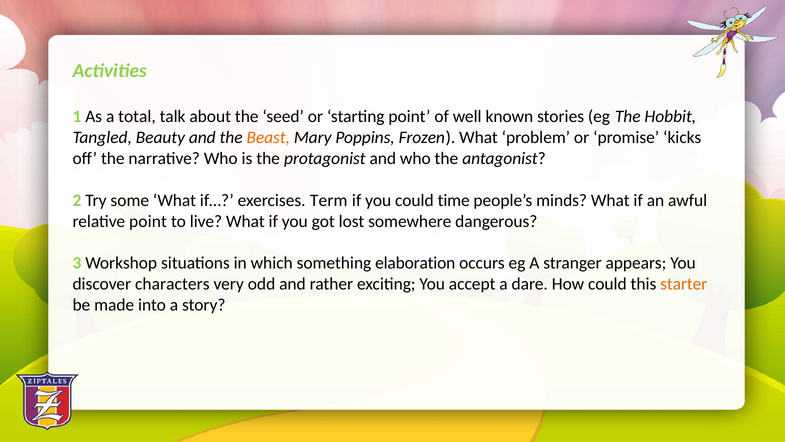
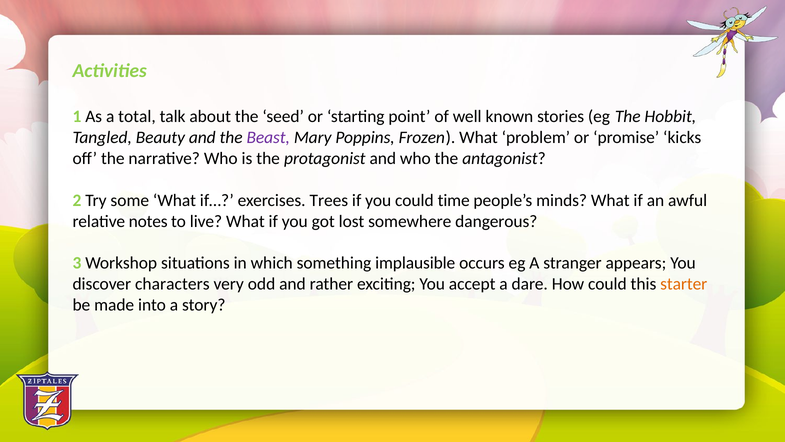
Beast colour: orange -> purple (268, 137)
Term: Term -> Trees (329, 200)
relative point: point -> notes (148, 221)
elaboration: elaboration -> implausible (415, 263)
